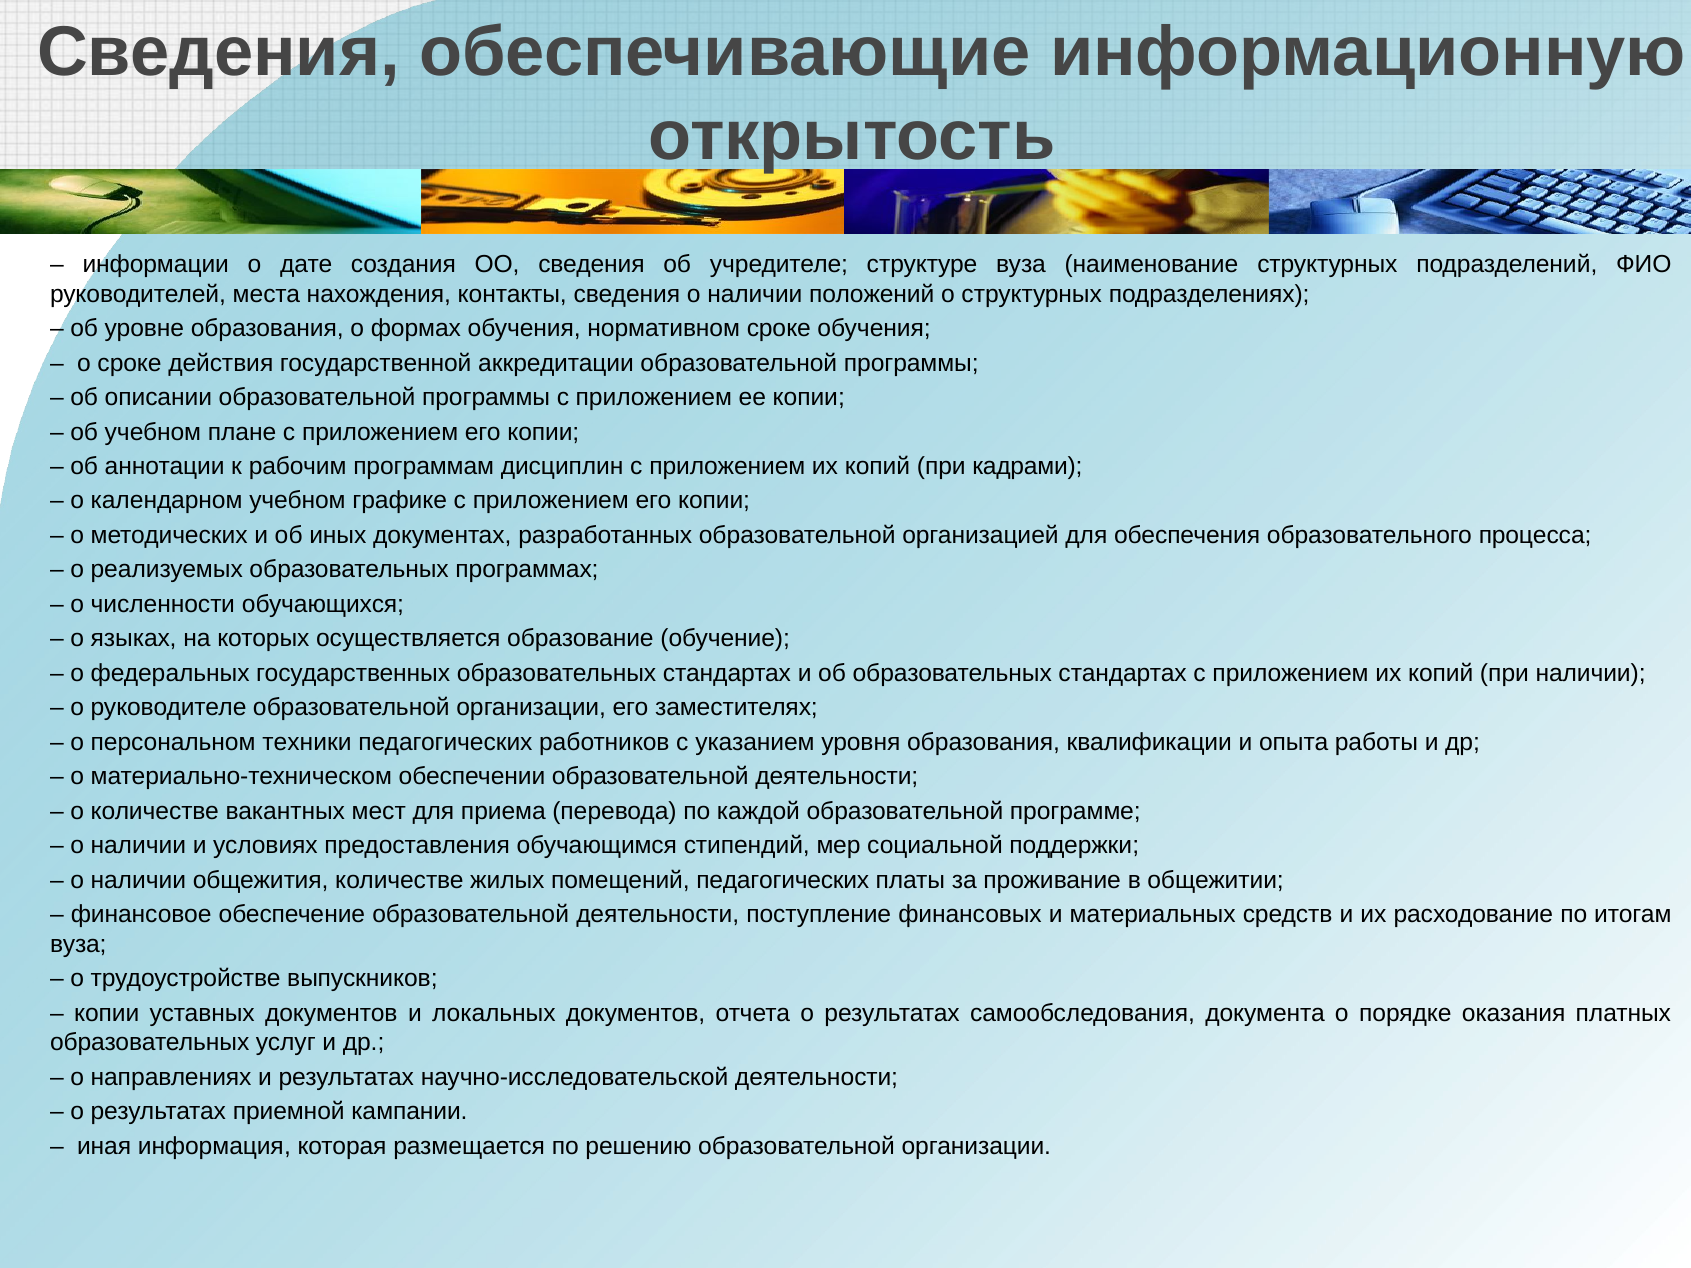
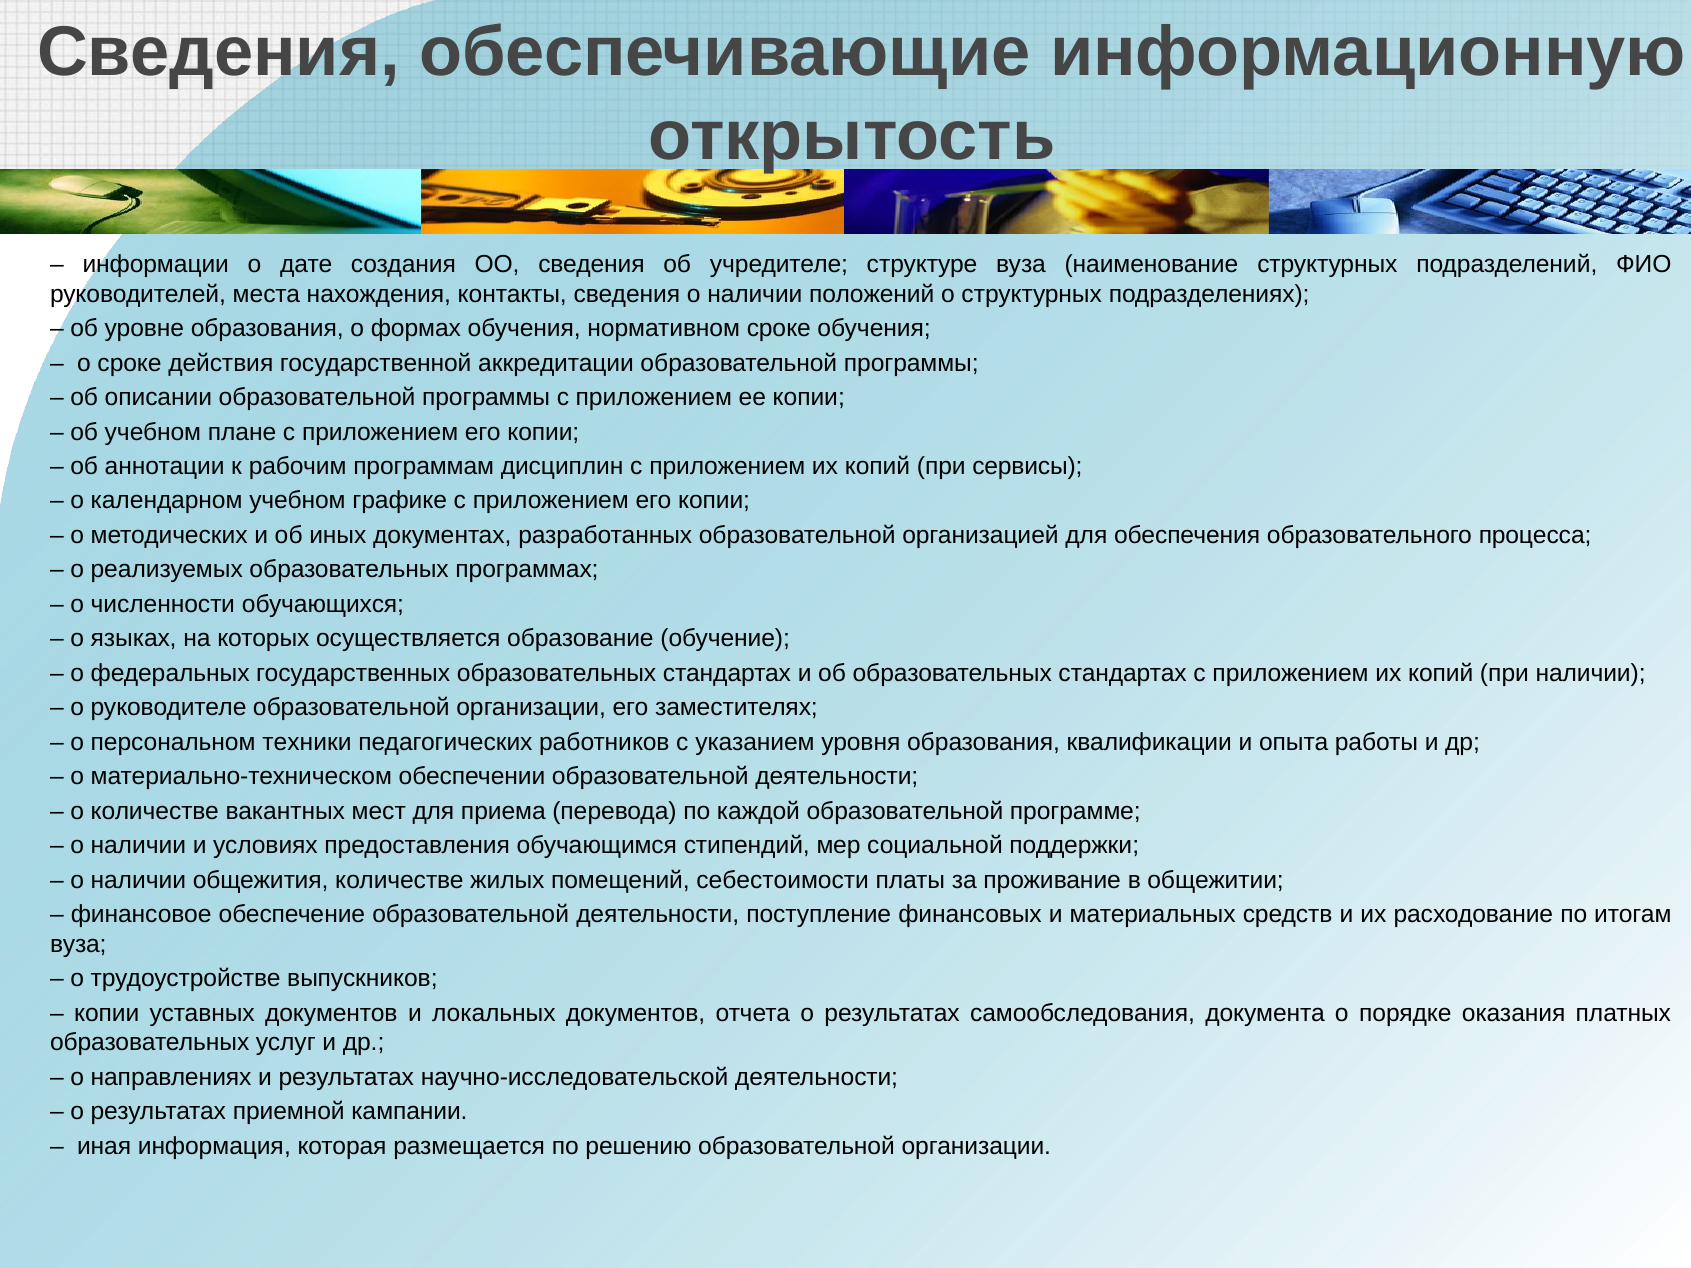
кадрами: кадрами -> сервисы (1027, 466)
помещений педагогических: педагогических -> себестоимости (783, 880)
